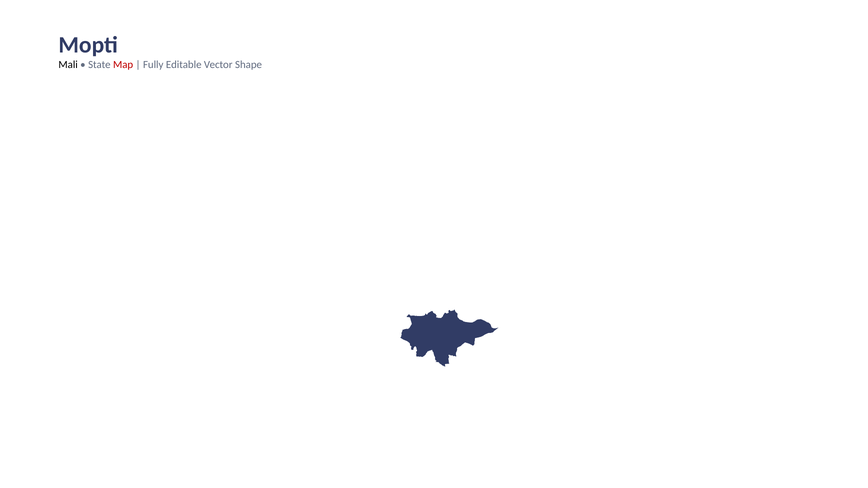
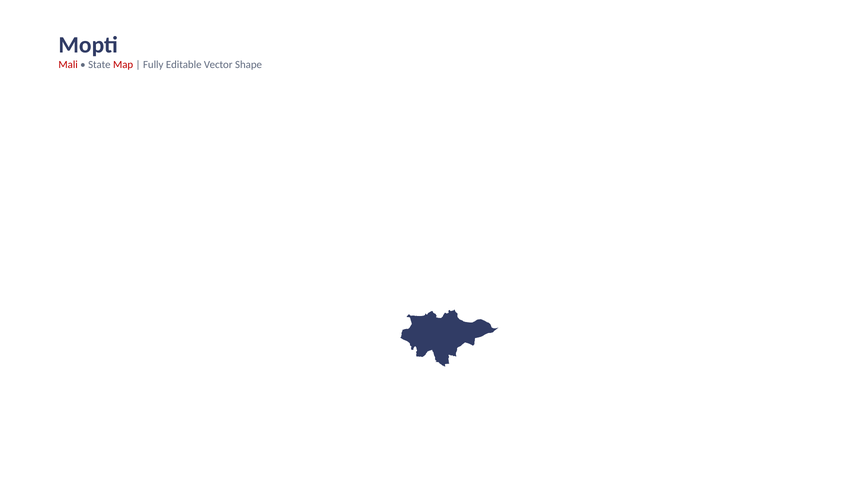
Mali colour: black -> red (68, 65)
